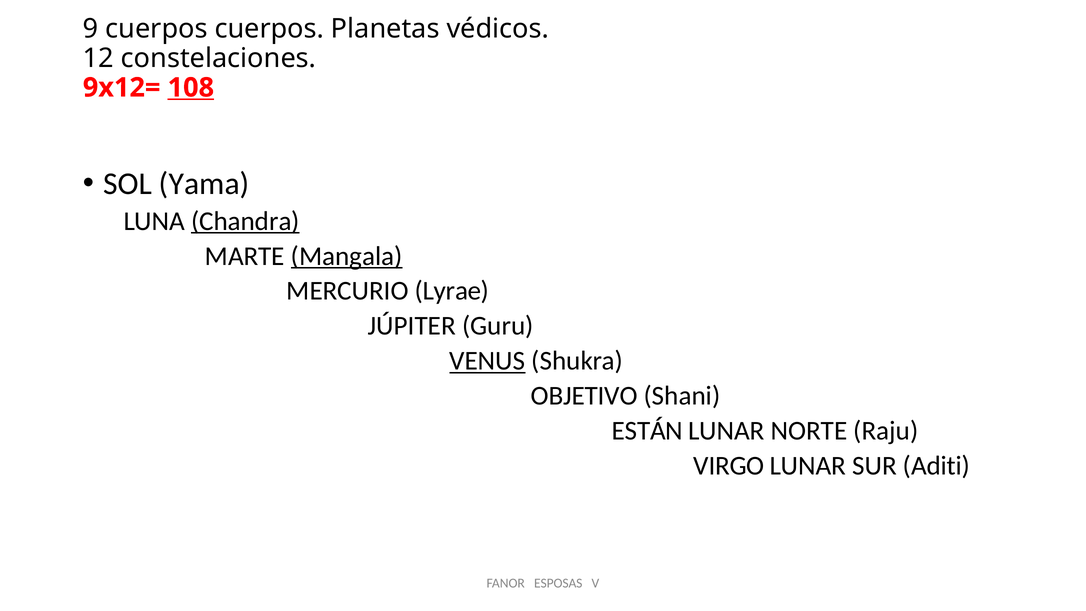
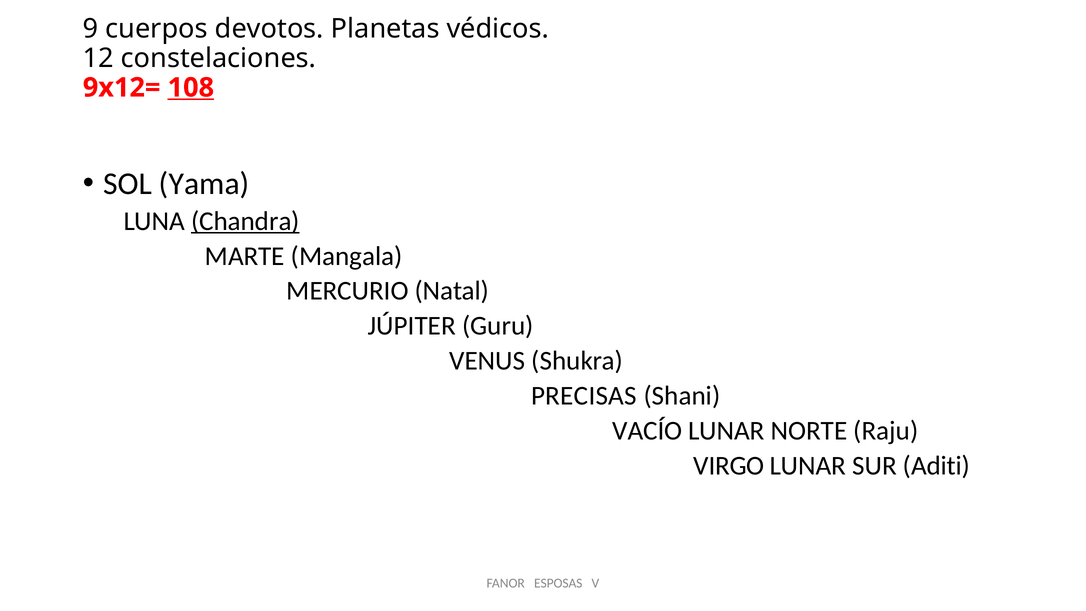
cuerpos cuerpos: cuerpos -> devotos (269, 29)
Mangala underline: present -> none (347, 256)
Lyrae: Lyrae -> Natal (452, 291)
VENUS underline: present -> none (487, 361)
OBJETIVO: OBJETIVO -> PRECISAS (584, 396)
ESTÁN: ESTÁN -> VACÍO (647, 431)
